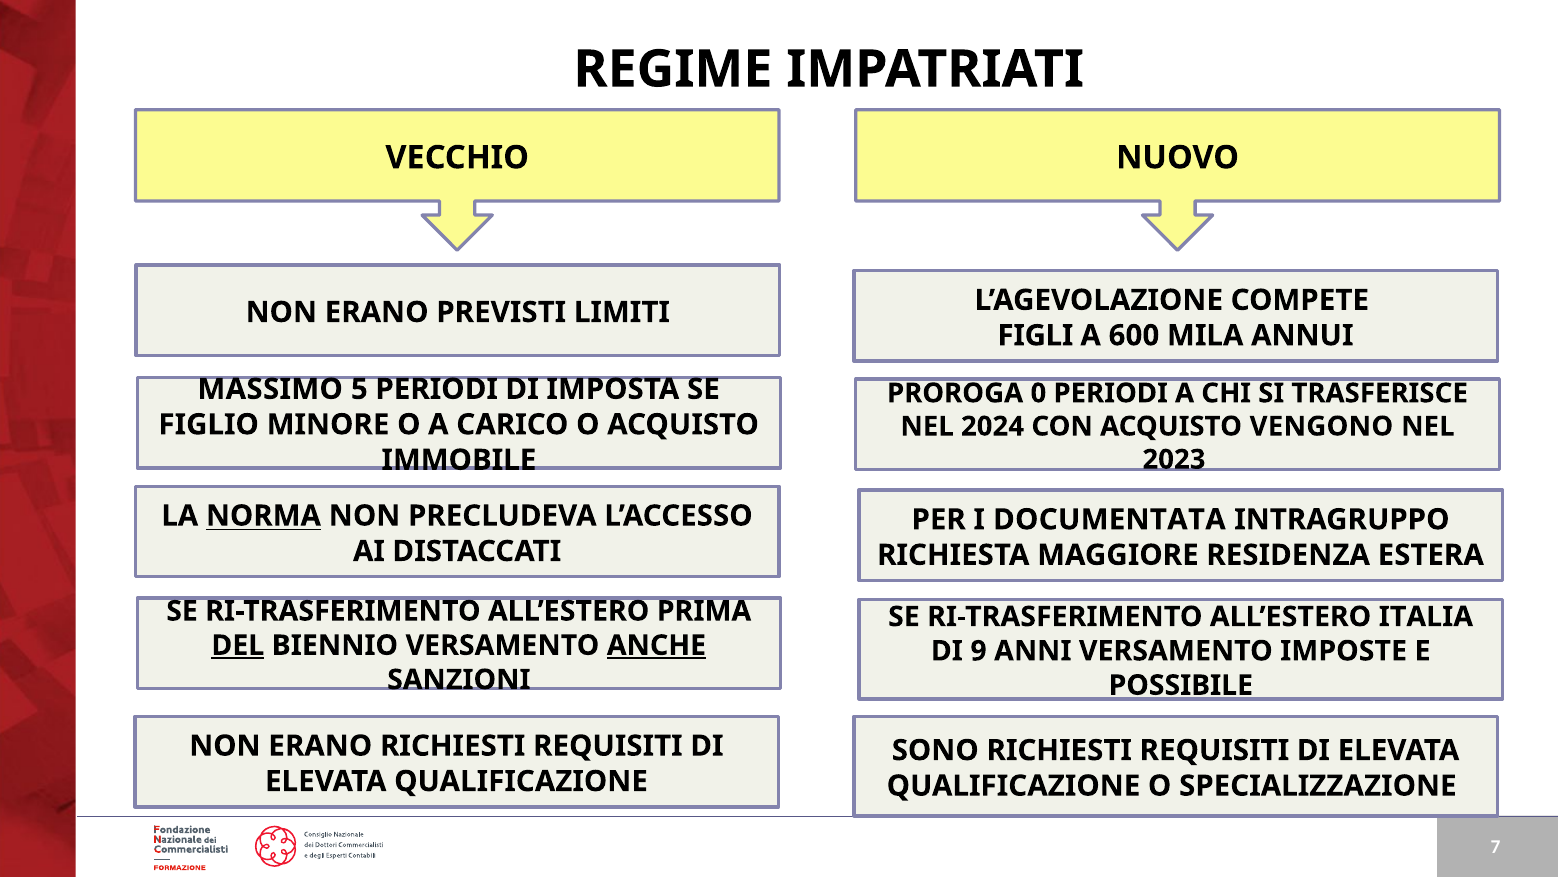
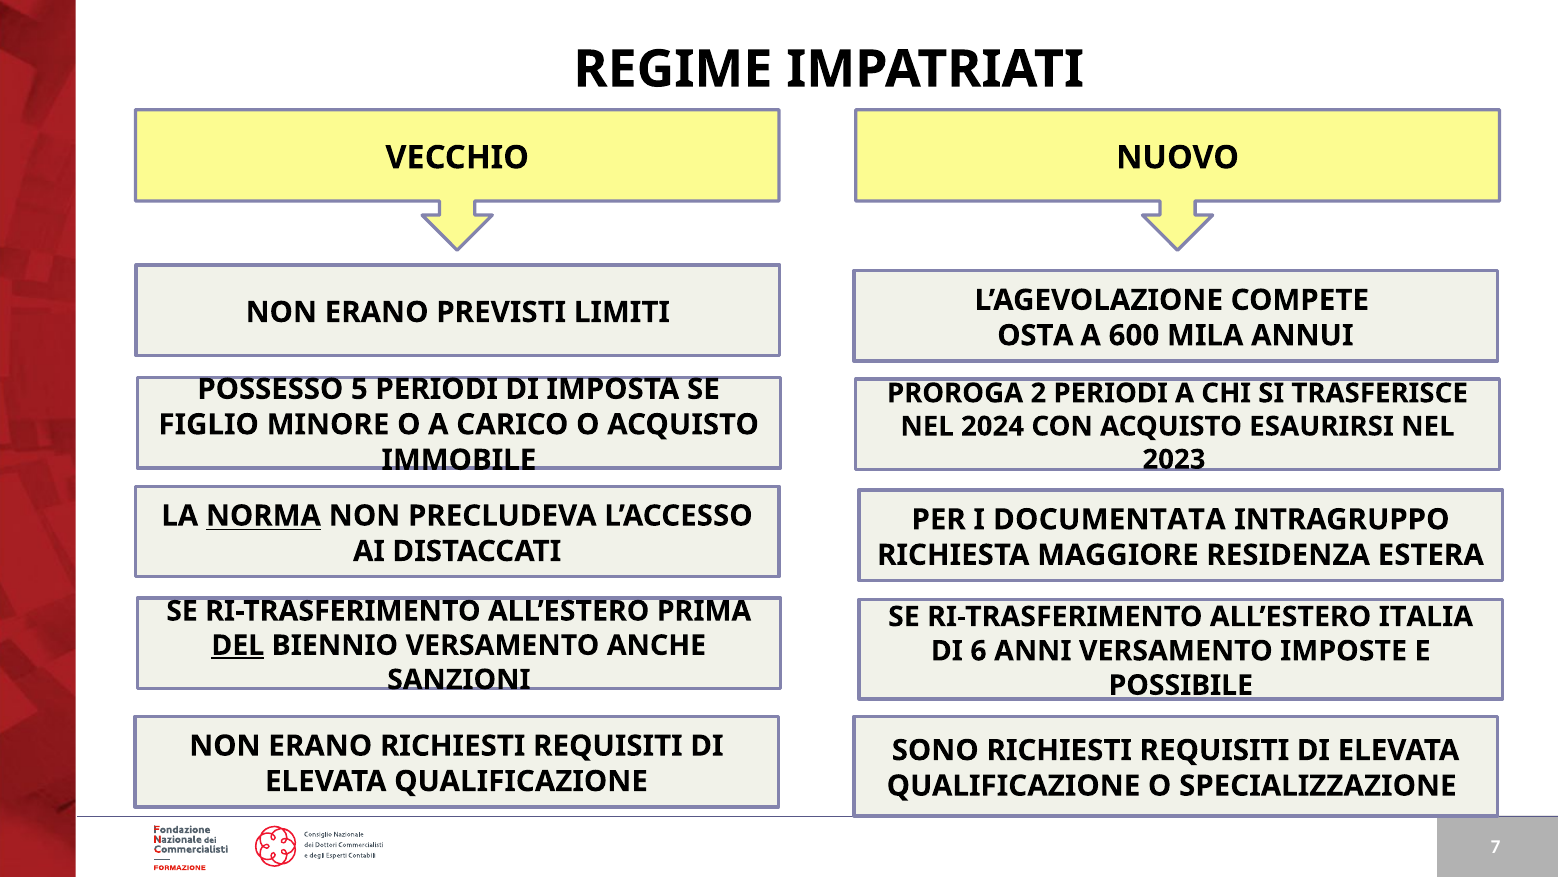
FIGLI: FIGLI -> OSTA (1035, 335)
MASSIMO: MASSIMO -> POSSESSO (270, 389)
0: 0 -> 2 (1038, 393)
VENGONO: VENGONO -> ESAURIRSI (1321, 426)
ANCHE underline: present -> none (656, 645)
9: 9 -> 6 (979, 651)
